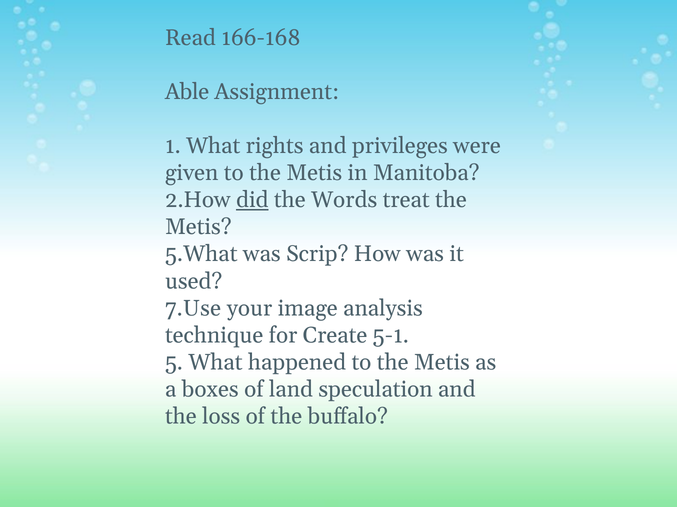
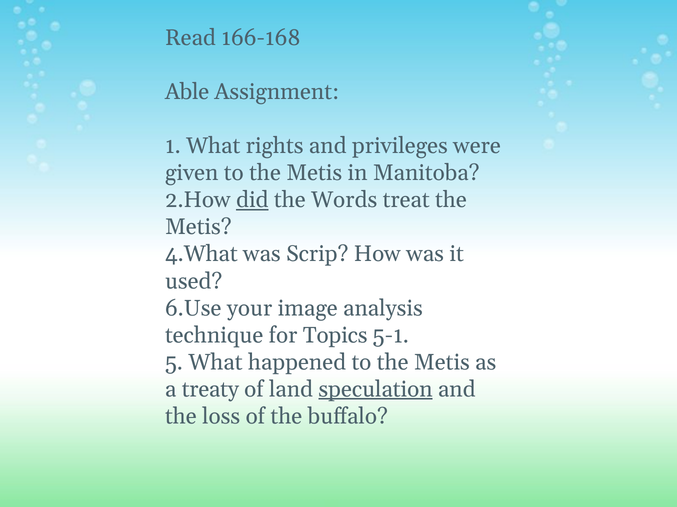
5.What: 5.What -> 4.What (201, 254)
7.Use: 7.Use -> 6.Use (193, 309)
Create: Create -> Topics (335, 336)
boxes: boxes -> treaty (210, 390)
speculation underline: none -> present (376, 390)
